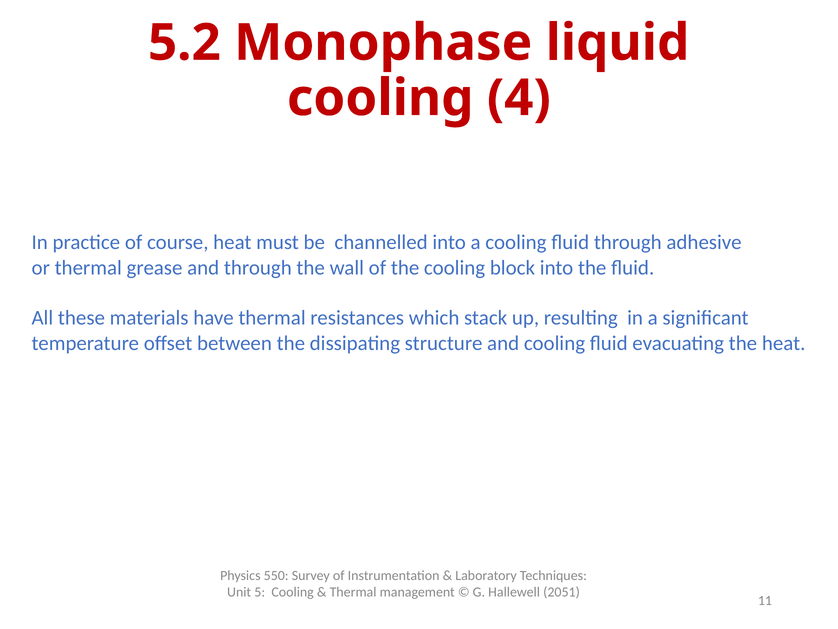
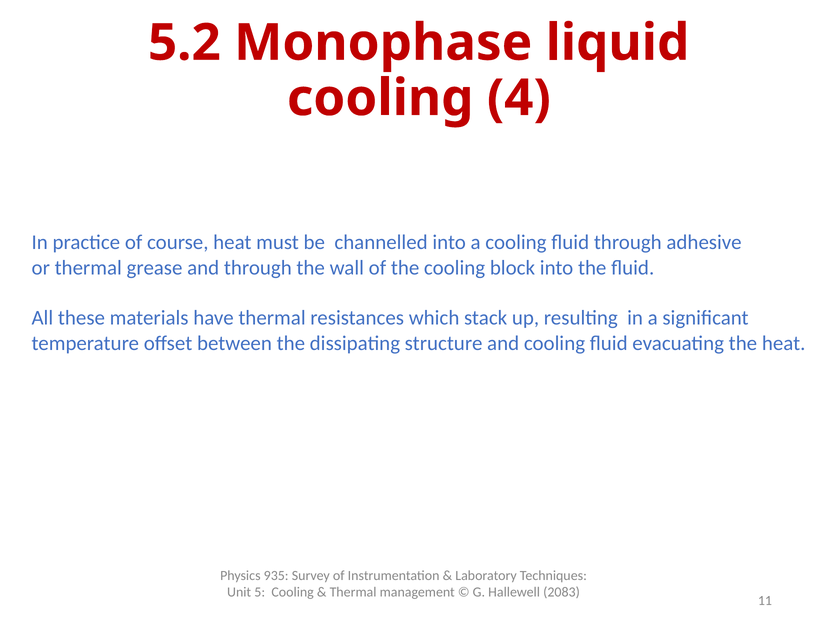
550: 550 -> 935 (276, 575)
2051: 2051 -> 2083 (562, 592)
